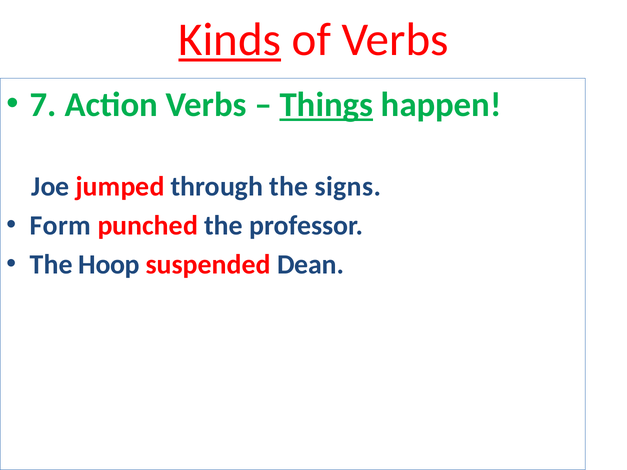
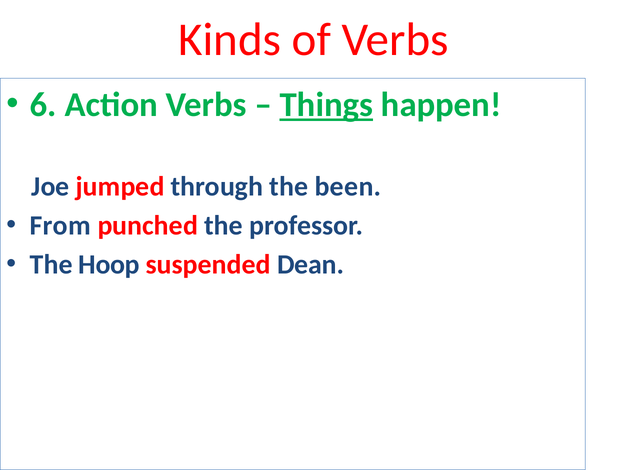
Kinds underline: present -> none (230, 40)
7: 7 -> 6 (43, 105)
signs: signs -> been (348, 187)
Form: Form -> From (60, 226)
